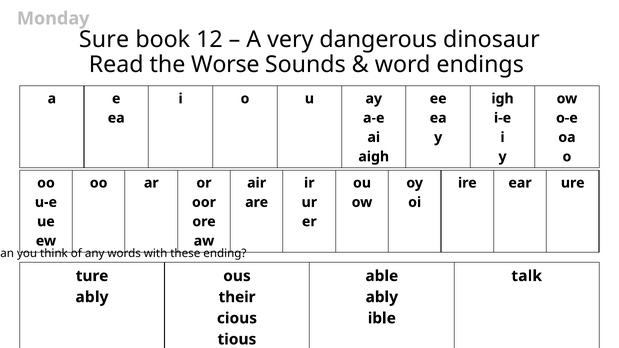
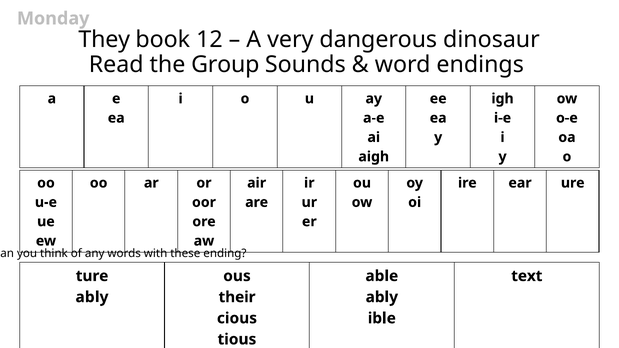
Sure: Sure -> They (104, 39)
Worse: Worse -> Group (225, 65)
talk: talk -> text (527, 276)
